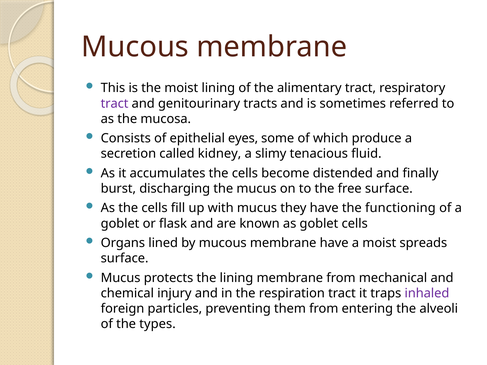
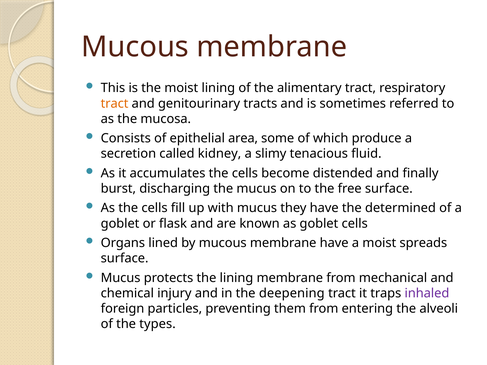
tract colour: purple -> orange (115, 104)
eyes: eyes -> area (243, 138)
functioning: functioning -> determined (400, 208)
respiration: respiration -> deepening (292, 293)
